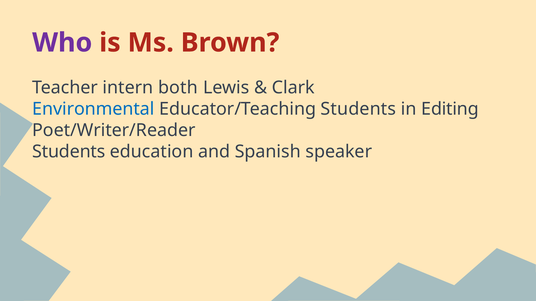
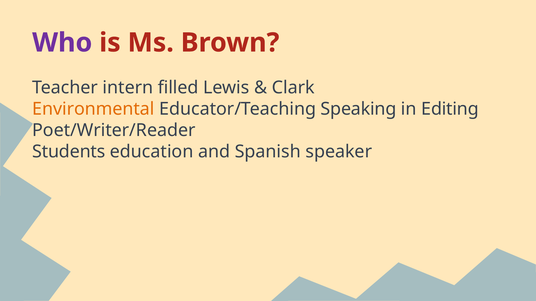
both: both -> filled (178, 88)
Environmental colour: blue -> orange (93, 109)
Educator/Teaching Students: Students -> Speaking (359, 109)
